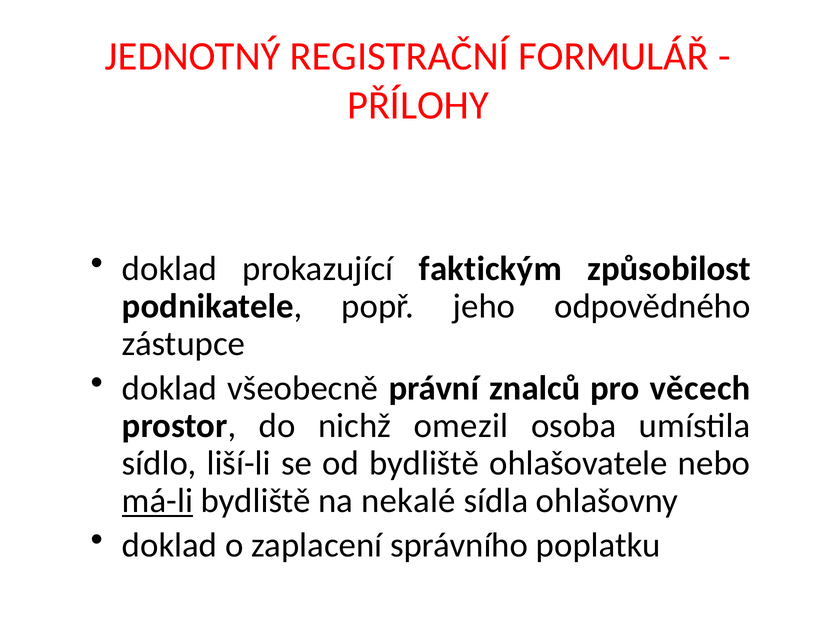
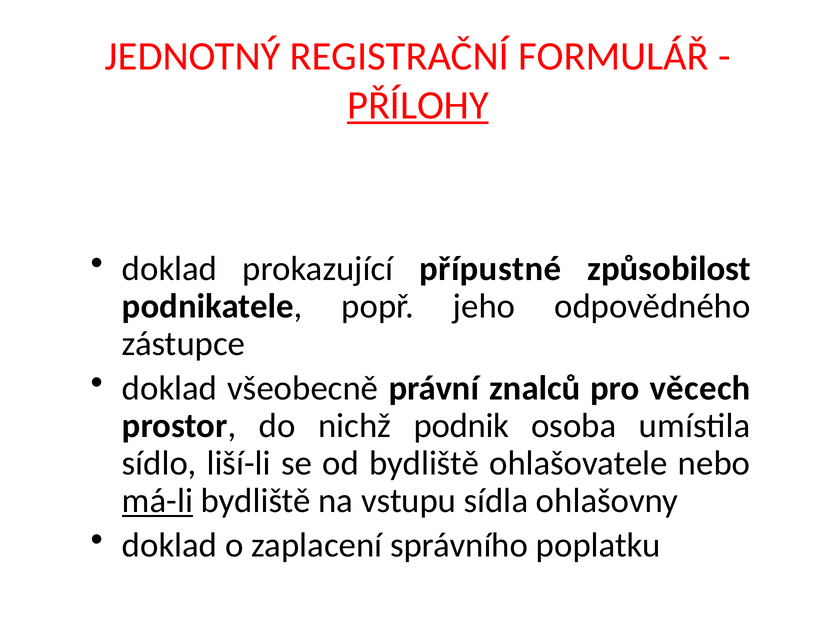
PŘÍLOHY underline: none -> present (418, 105)
faktickým: faktickým -> přípustné (490, 269)
omezil: omezil -> podnik (461, 426)
nekalé: nekalé -> vstupu (409, 501)
